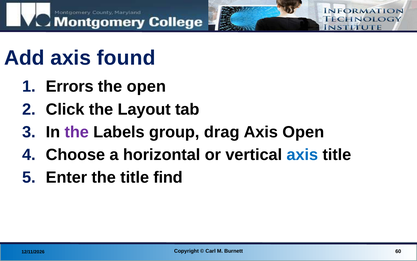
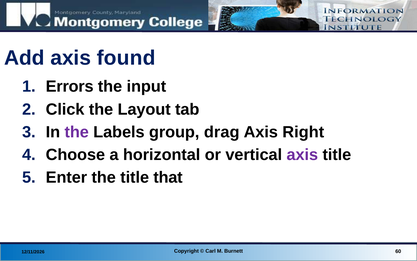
the open: open -> input (146, 86)
Axis Open: Open -> Right (303, 132)
axis colour: blue -> purple (302, 155)
find: find -> that (168, 177)
